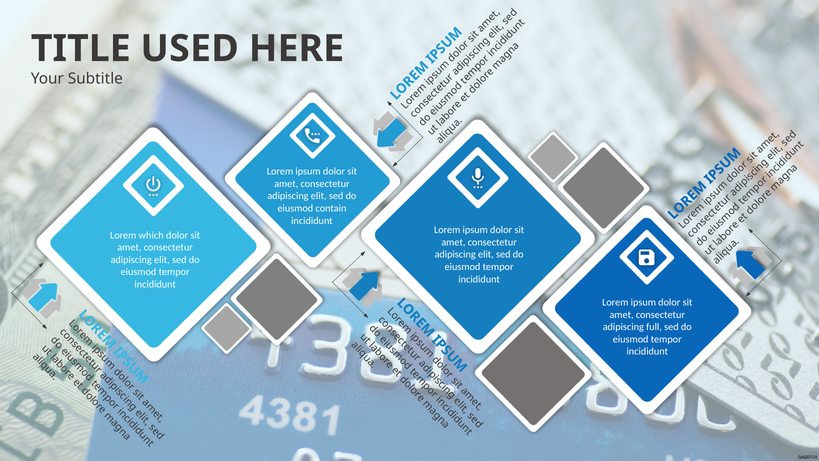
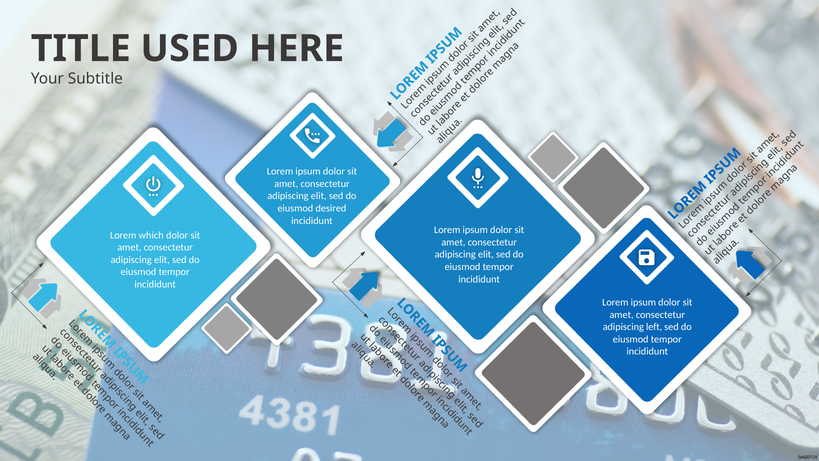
contain: contain -> desired (331, 208)
full: full -> left (654, 327)
